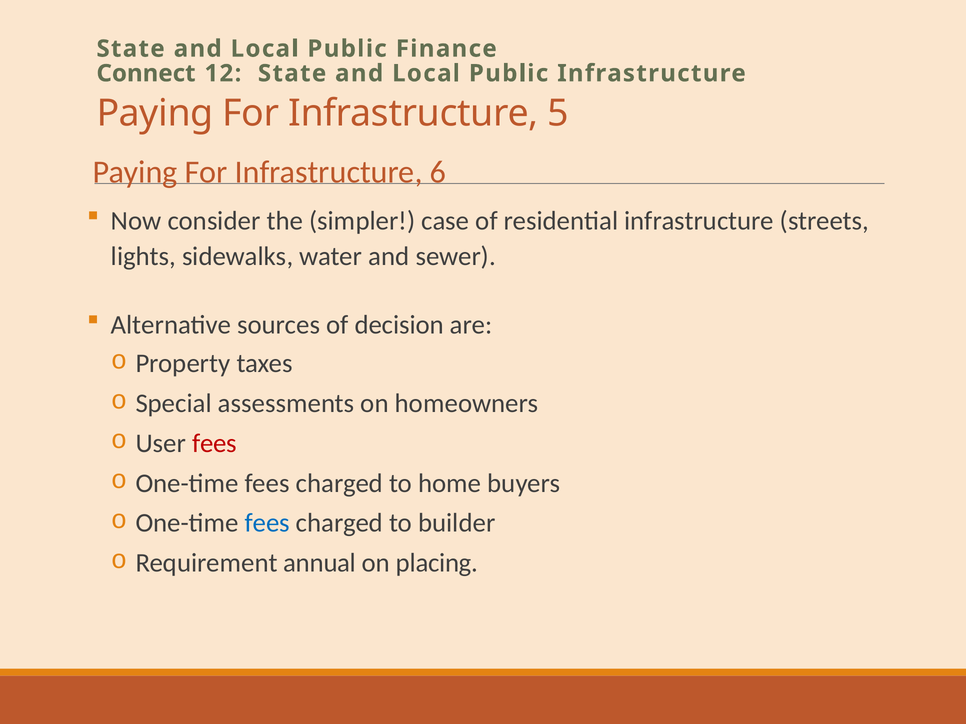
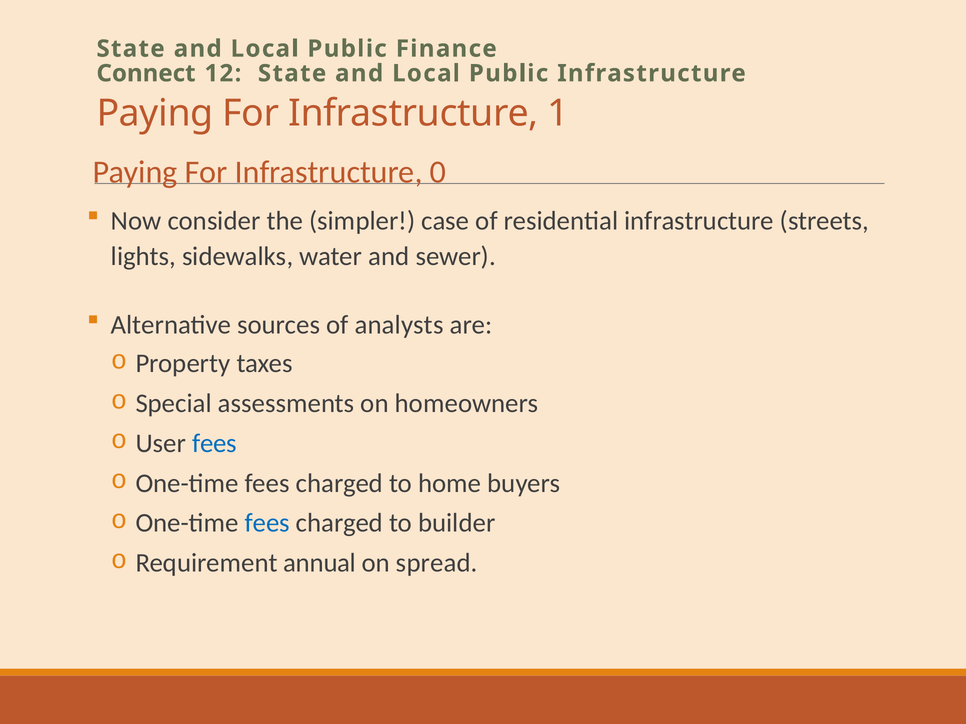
5: 5 -> 1 (558, 113)
6: 6 -> 0 (438, 172)
decision: decision -> analysts (399, 325)
fees colour: red -> blue (215, 444)
placing: placing -> spread (437, 563)
